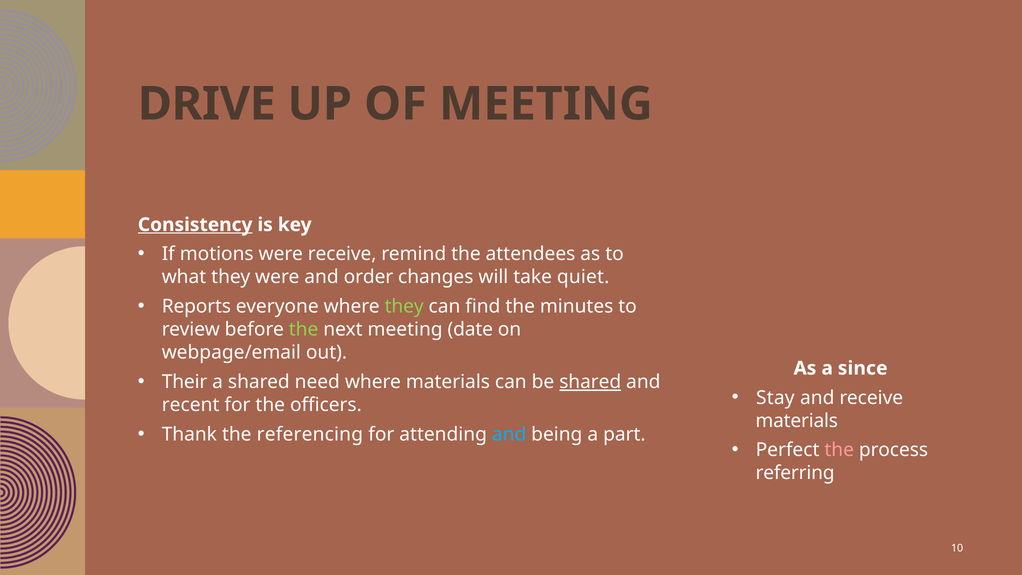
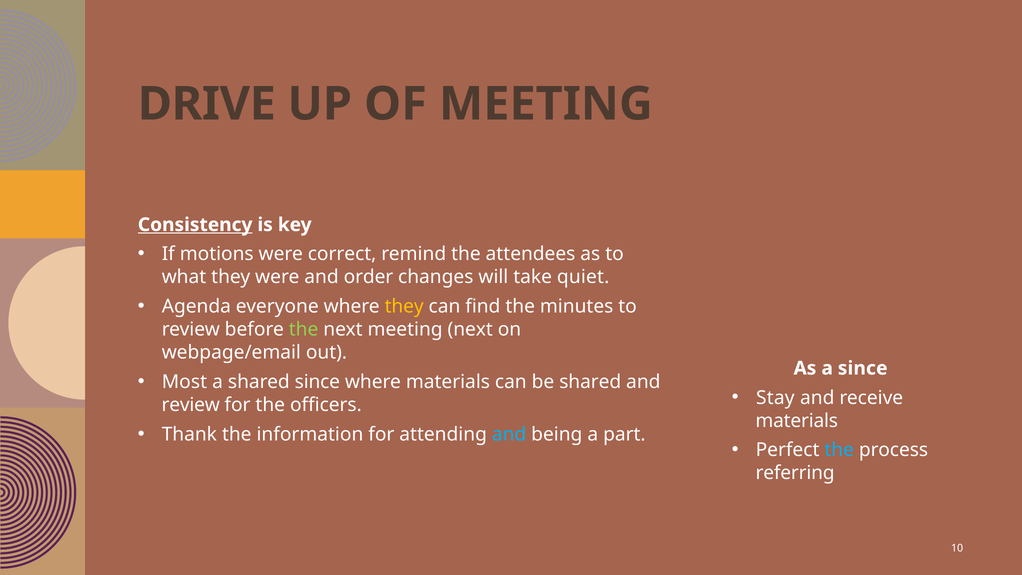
were receive: receive -> correct (342, 254)
Reports: Reports -> Agenda (196, 306)
they colour: light green -> yellow (404, 306)
meeting date: date -> next (470, 329)
Their: Their -> Most (184, 382)
shared need: need -> since (317, 382)
shared underline: present -> none (590, 382)
recent: recent -> review (191, 405)
referencing: referencing -> information (310, 434)
the colour: pink -> light blue (839, 450)
